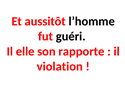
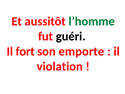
l’homme colour: black -> green (92, 21)
elle: elle -> fort (25, 51)
rapporte: rapporte -> emporte (81, 51)
